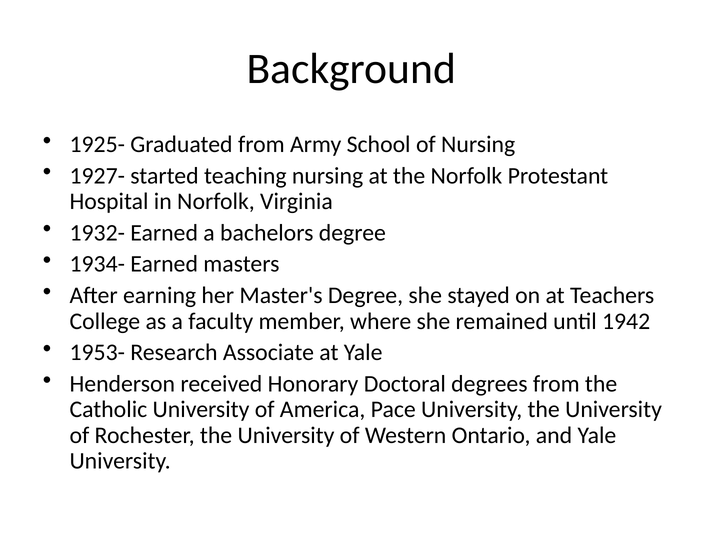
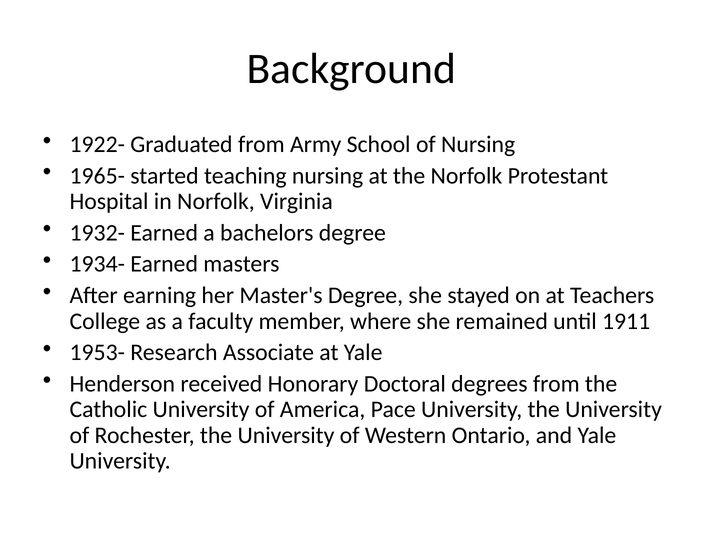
1925-: 1925- -> 1922- (97, 144)
1927-: 1927- -> 1965- (97, 176)
1942: 1942 -> 1911 (626, 321)
